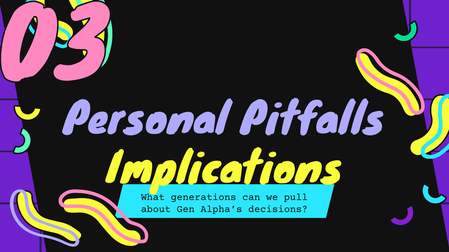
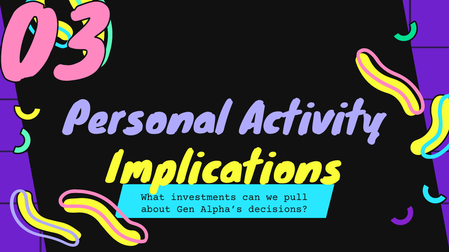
Pitfalls: Pitfalls -> Activity (313, 118)
generations: generations -> investments (204, 197)
